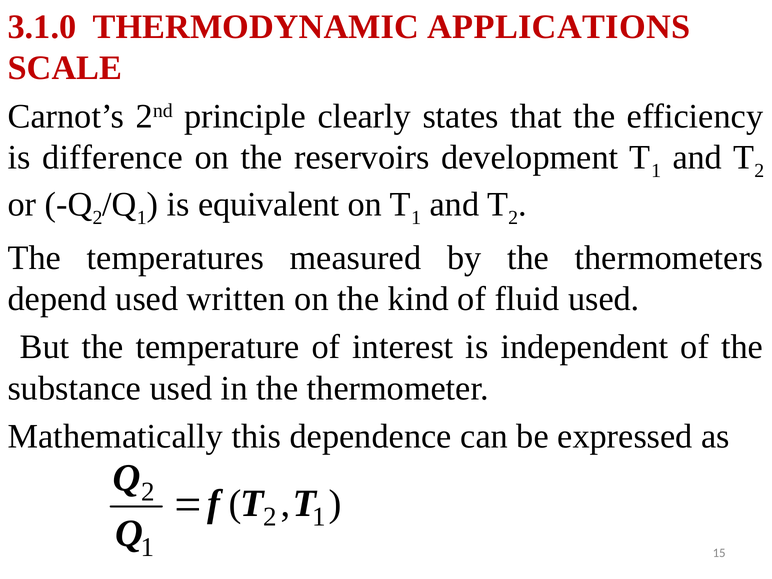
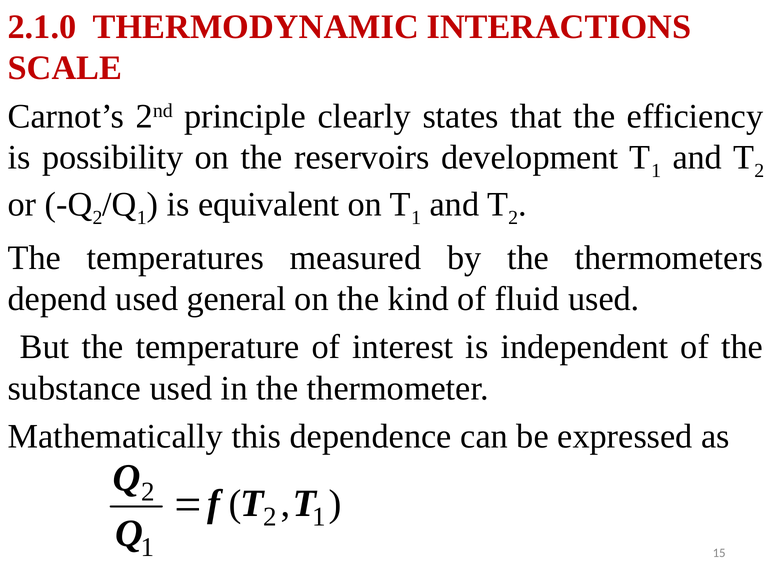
3.1.0: 3.1.0 -> 2.1.0 (42, 27)
APPLICATIONS: APPLICATIONS -> INTERACTIONS (559, 27)
difference: difference -> possibility (113, 157)
written: written -> general (237, 299)
